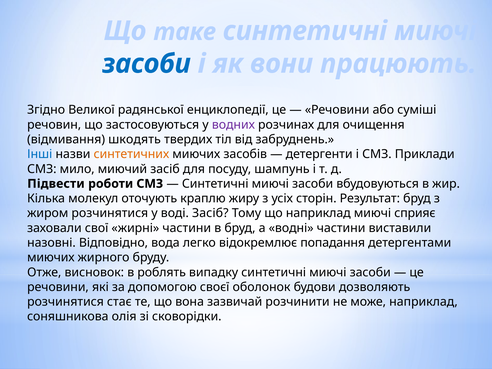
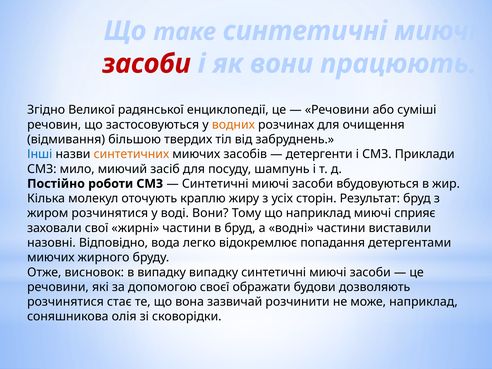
засоби colour: blue -> red (146, 64)
водних colour: purple -> orange (233, 125)
шкодять: шкодять -> більшою (135, 139)
Підвести: Підвести -> Постійно (56, 184)
воді Засіб: Засіб -> Вони (210, 213)
в роблять: роблять -> випадку (162, 272)
оболонок: оболонок -> ображати (262, 287)
